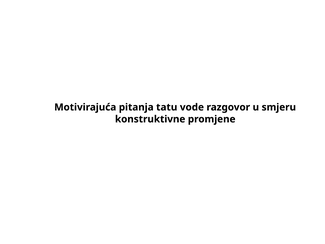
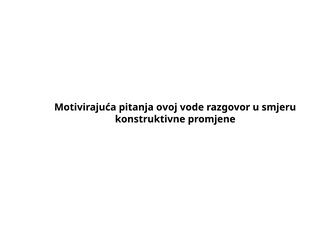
tatu: tatu -> ovoj (167, 107)
